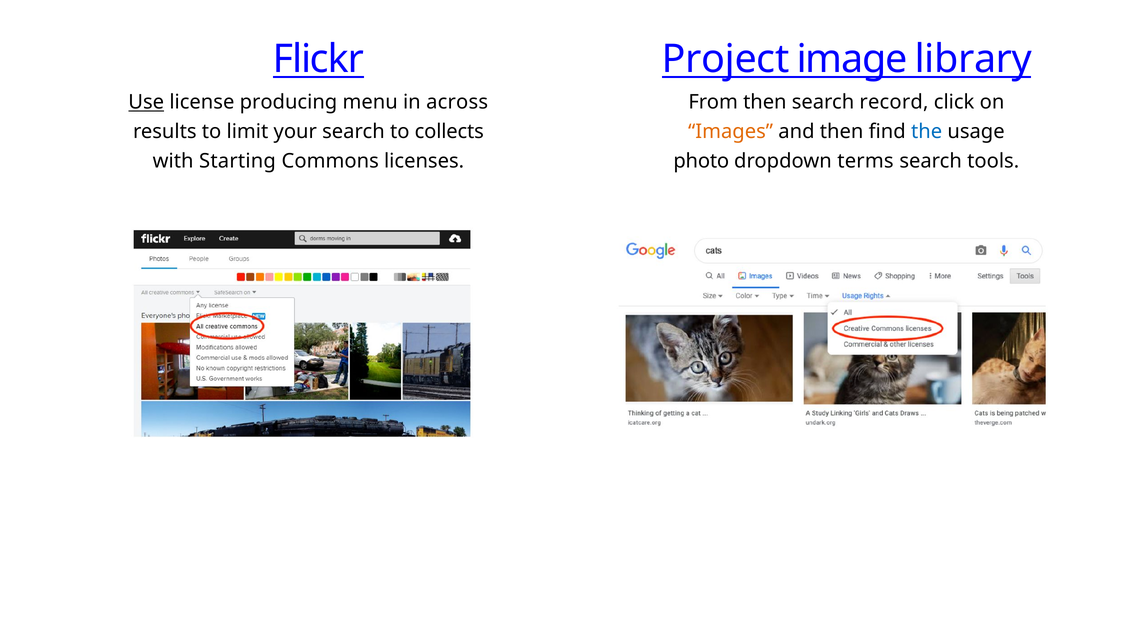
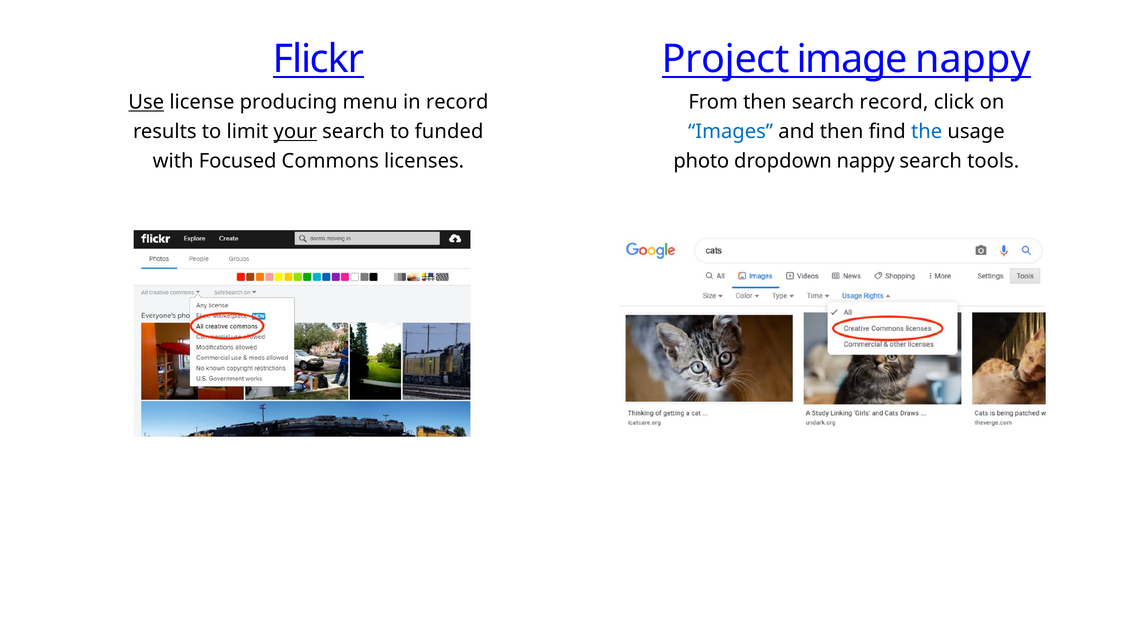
image library: library -> nappy (973, 59)
in across: across -> record (457, 102)
your underline: none -> present (295, 132)
collects: collects -> funded (449, 132)
Images colour: orange -> blue (731, 132)
Starting: Starting -> Focused (238, 161)
dropdown terms: terms -> nappy (866, 161)
